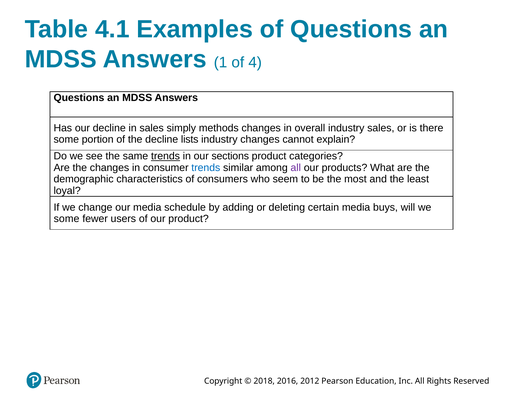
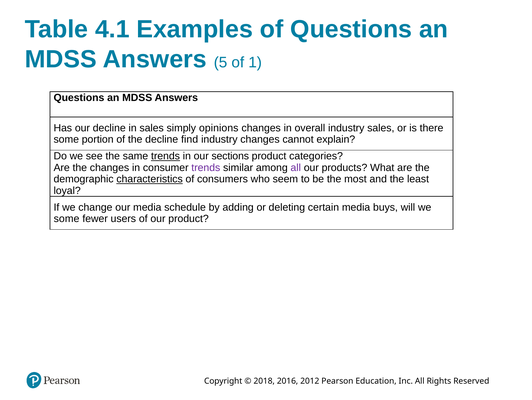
1: 1 -> 5 (221, 62)
4: 4 -> 1 (255, 62)
methods: methods -> opinions (219, 128)
lists: lists -> find (190, 140)
trends colour: blue -> purple (206, 168)
characteristics underline: none -> present (150, 179)
